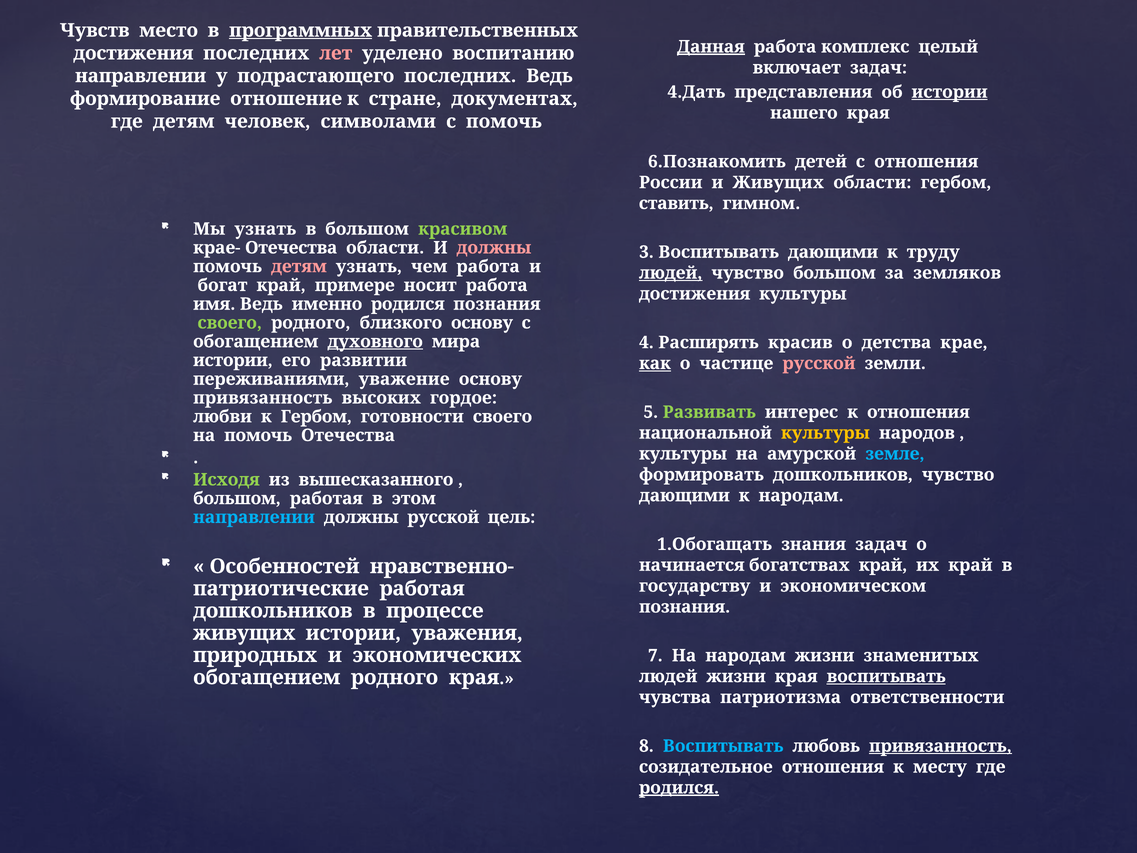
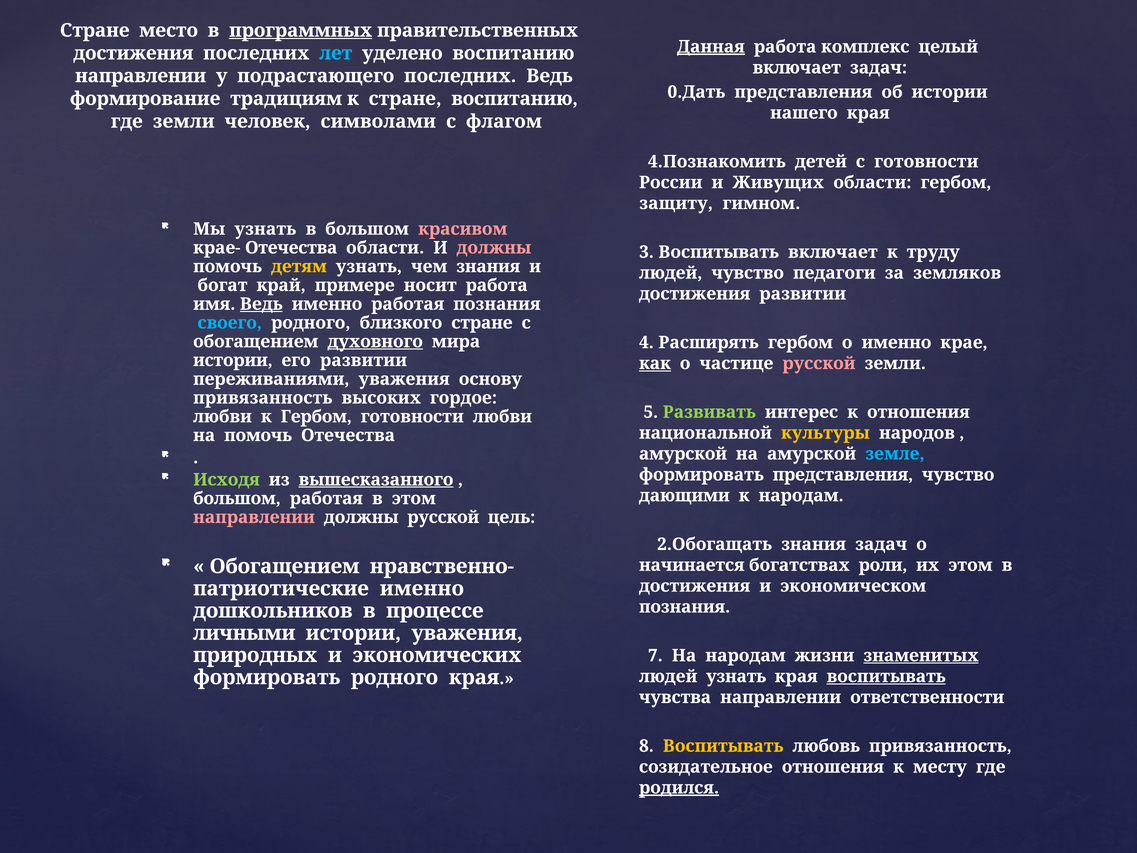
Чувств: Чувств -> Стране (95, 30)
лет colour: pink -> light blue (336, 53)
4.Дать: 4.Дать -> 0.Дать (696, 92)
истории underline: present -> none (950, 92)
отношение: отношение -> традициям (286, 99)
стране документах: документах -> воспитанию (515, 99)
где детям: детям -> земли (184, 121)
с помочь: помочь -> флагом (504, 121)
6.Познакомить: 6.Познакомить -> 4.Познакомить (717, 162)
с отношения: отношения -> готовности (926, 162)
ставить: ставить -> защиту (676, 203)
красивом colour: light green -> pink (463, 229)
Воспитывать дающими: дающими -> включает (833, 252)
детям colour: pink -> yellow (299, 266)
чем работа: работа -> знания (488, 266)
людей underline: present -> none (671, 273)
чувство большом: большом -> педагоги (834, 273)
достижения культуры: культуры -> развитии (803, 294)
Ведь underline: none -> present (261, 304)
именно родился: родился -> работая (408, 304)
своего colour: light green -> light blue (230, 323)
близкого основу: основу -> стране (482, 323)
Расширять красив: красив -> гербом (800, 342)
о детства: детства -> именно (896, 342)
переживаниями уважение: уважение -> уважения (404, 379)
готовности своего: своего -> любви (502, 416)
культуры: культуры -> амурской (683, 454)
формировать дошкольников: дошкольников -> представления (843, 475)
вышесказанного underline: none -> present (376, 480)
направлении colour: light blue -> pink (254, 517)
1.Обогащать: 1.Обогащать -> 2.Обогащать (714, 544)
Особенностей: Особенностей -> Обогащением (285, 566)
богатствах край: край -> роли (883, 565)
их край: край -> этом (970, 565)
государству: государству -> достижения (695, 586)
патриотические работая: работая -> именно (422, 588)
живущих: живущих -> личными (244, 633)
знаменитых underline: none -> present (921, 655)
людей жизни: жизни -> узнать (736, 676)
обогащением: обогащением -> формировать (267, 677)
чувства патриотизма: патриотизма -> направлении (781, 697)
Воспитывать colour: light blue -> yellow (723, 746)
привязанность underline: present -> none (940, 746)
